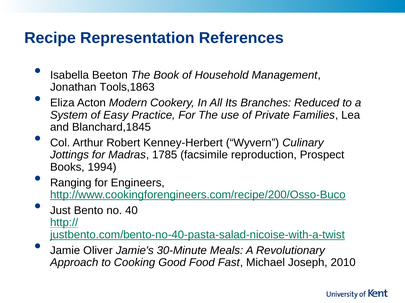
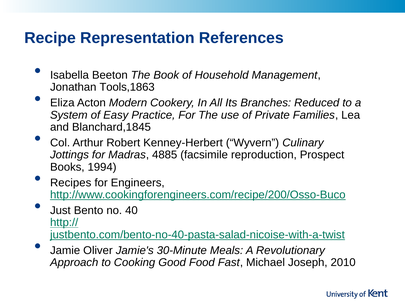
1785: 1785 -> 4885 (165, 155)
Ranging: Ranging -> Recipes (71, 183)
